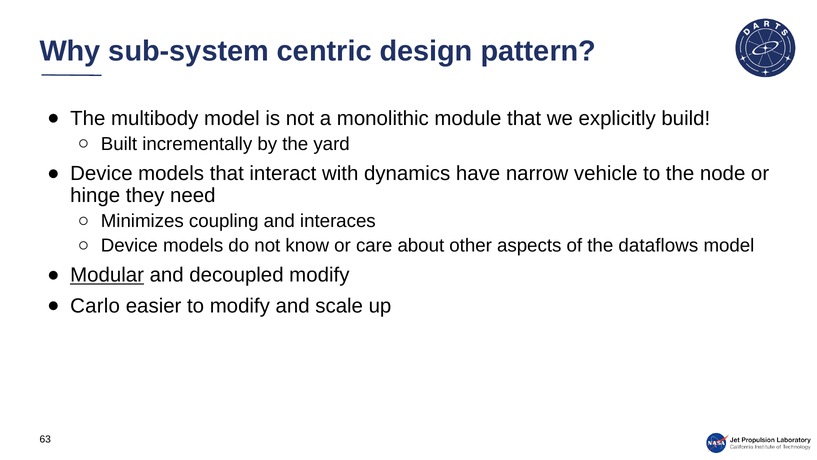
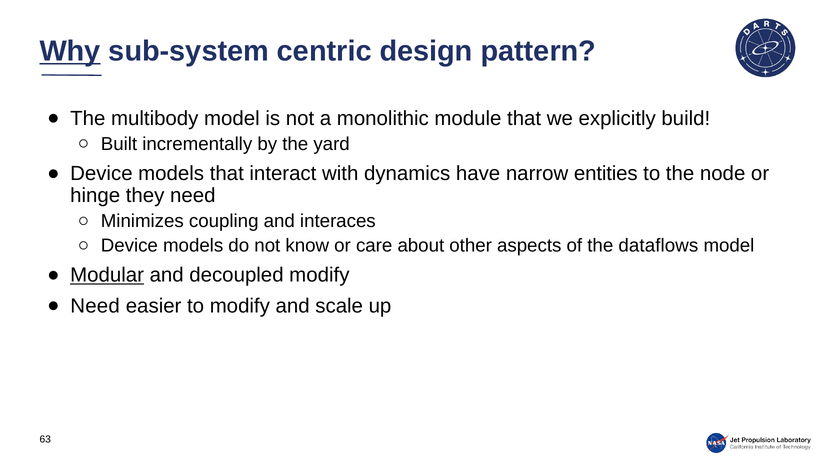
Why underline: none -> present (70, 51)
vehicle: vehicle -> entities (606, 173)
Carlo: Carlo -> Need (95, 306)
